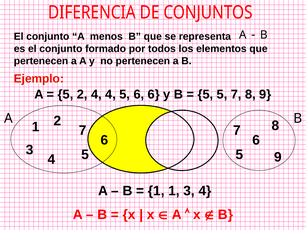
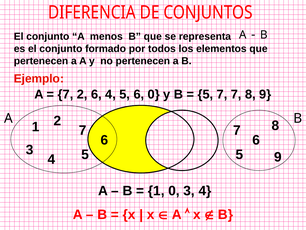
5: 5 -> 7 (65, 94)
2 4: 4 -> 6 (96, 94)
6 6: 6 -> 0 (154, 94)
5: 5 -> 7 (222, 94)
1 1: 1 -> 0 (174, 190)
